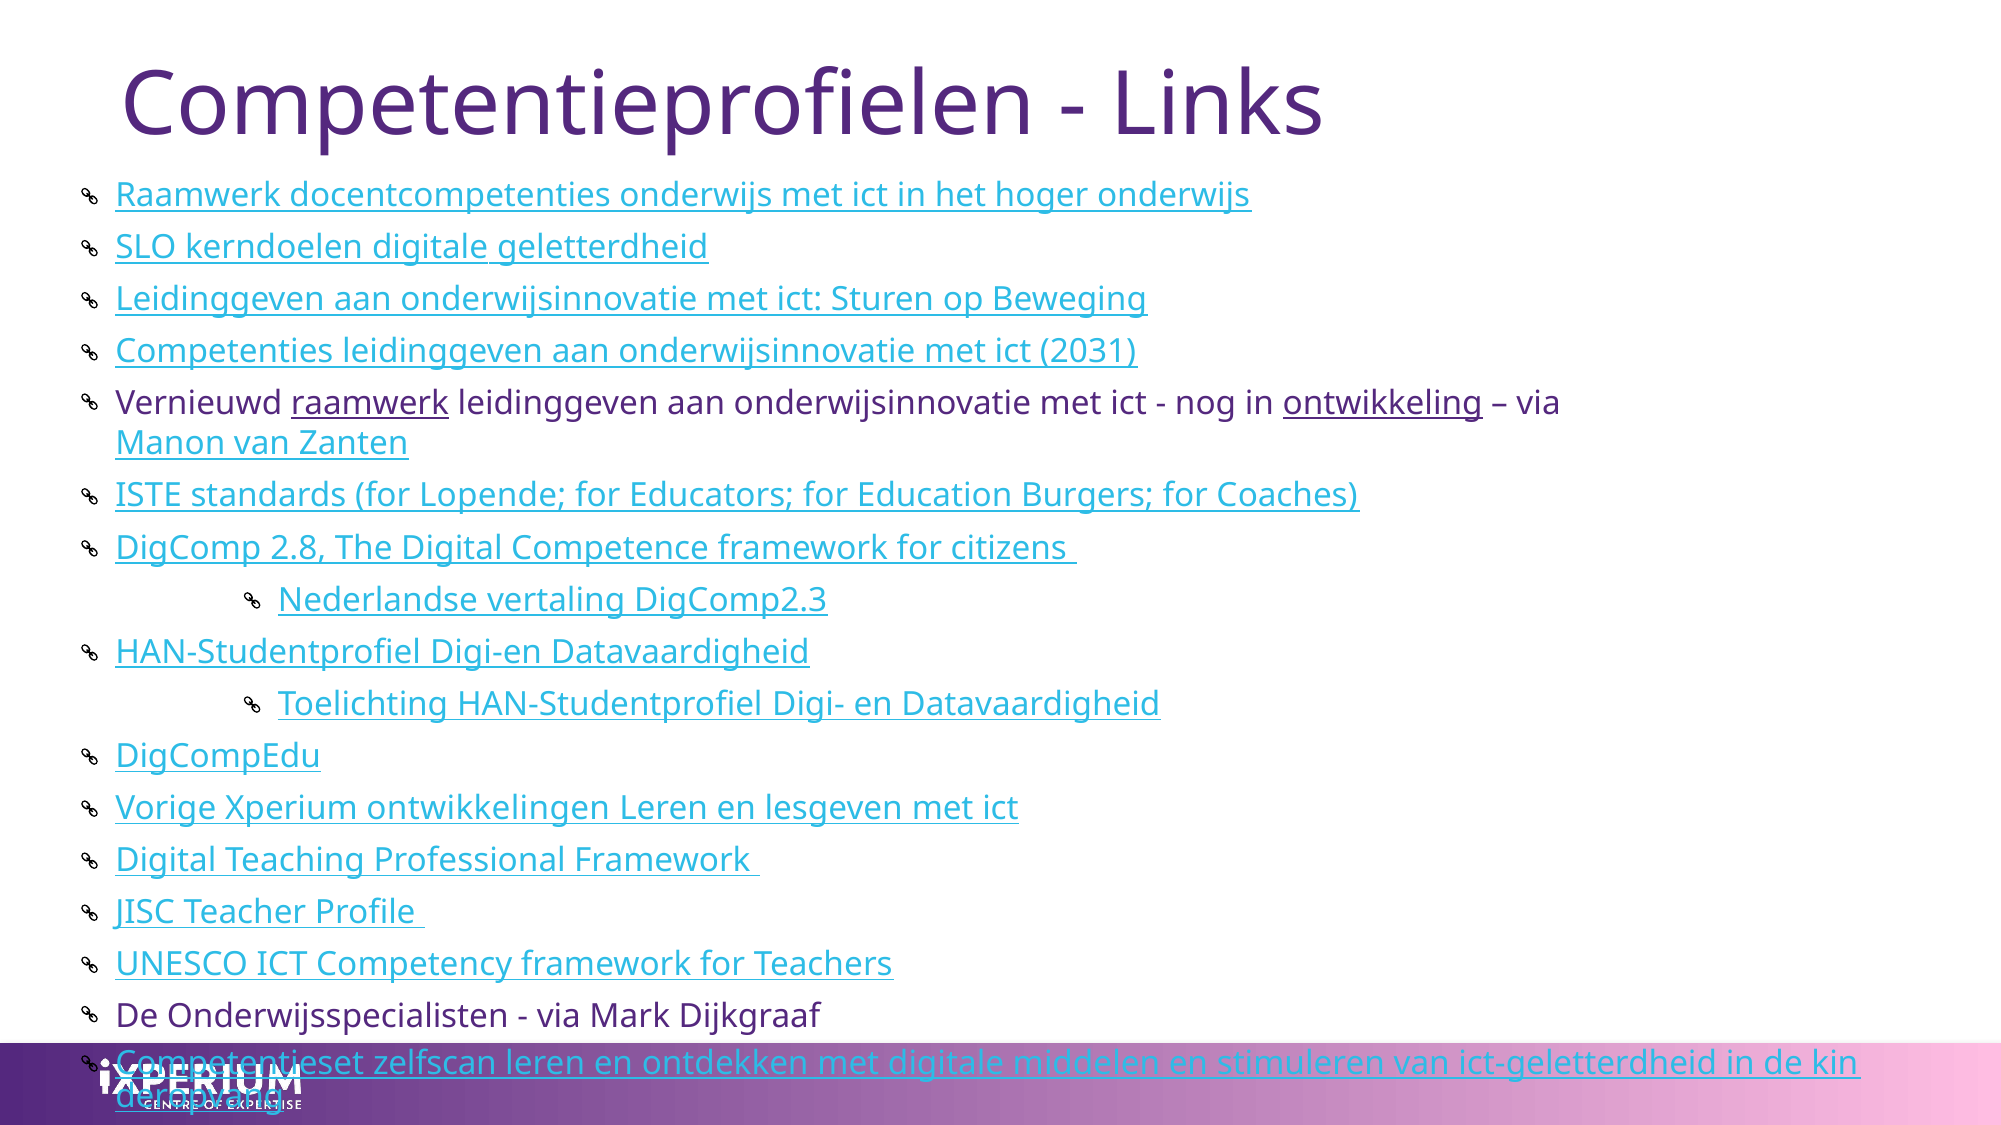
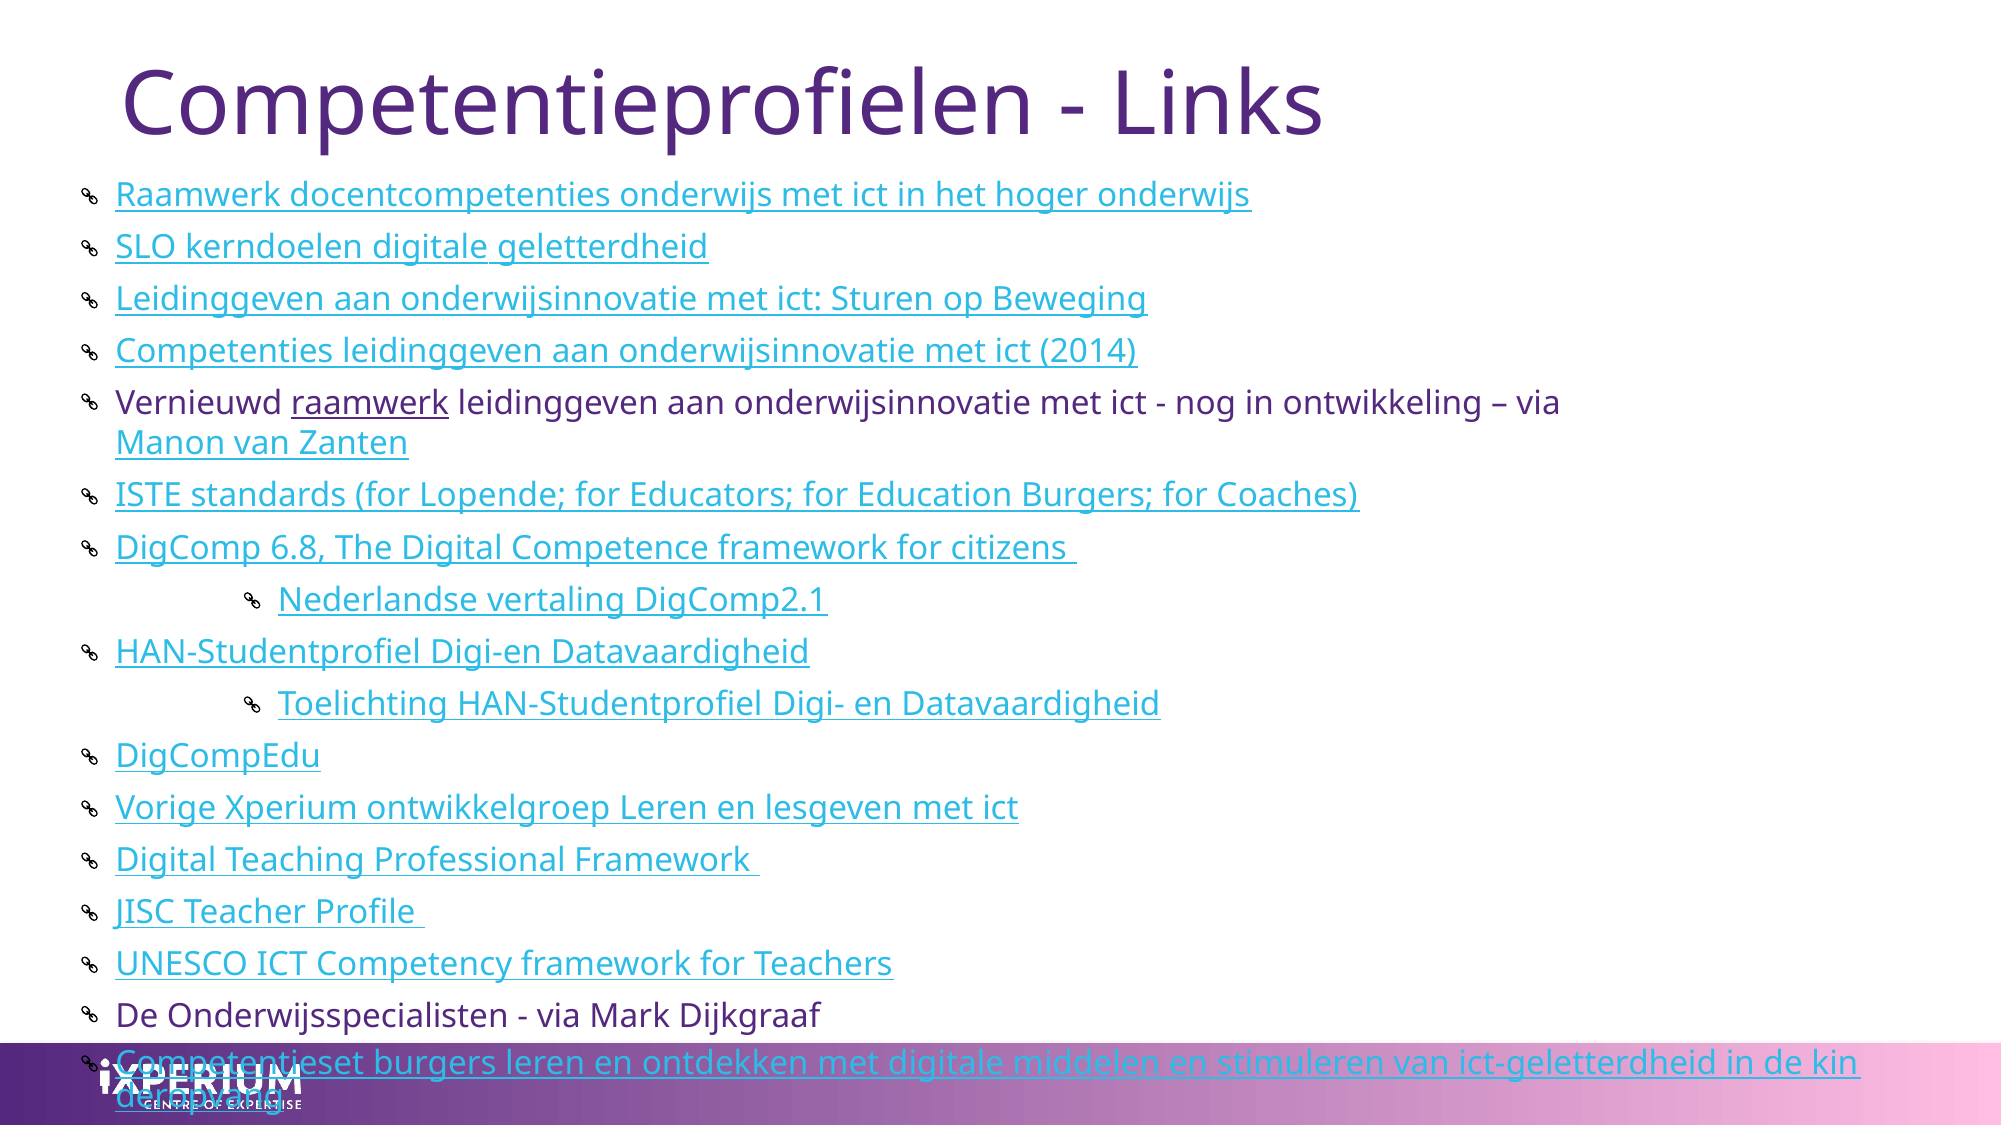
2031: 2031 -> 2014 (1088, 352)
ontwikkeling underline: present -> none (1383, 404)
2.8: 2.8 -> 6.8 (298, 548)
DigComp2.3: DigComp2.3 -> DigComp2.1 (731, 600)
ontwikkelingen: ontwikkelingen -> ontwikkelgroep (488, 809)
Competentieset zelfscan: zelfscan -> burgers (435, 1064)
